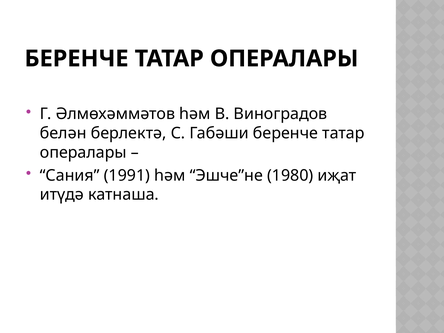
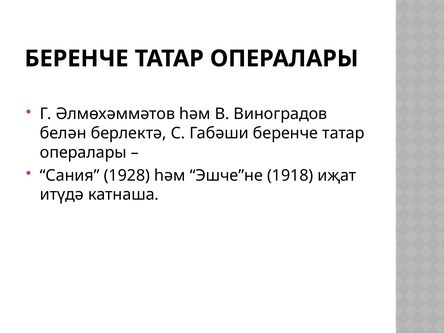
1991: 1991 -> 1928 (127, 175)
1980: 1980 -> 1918 (290, 175)
